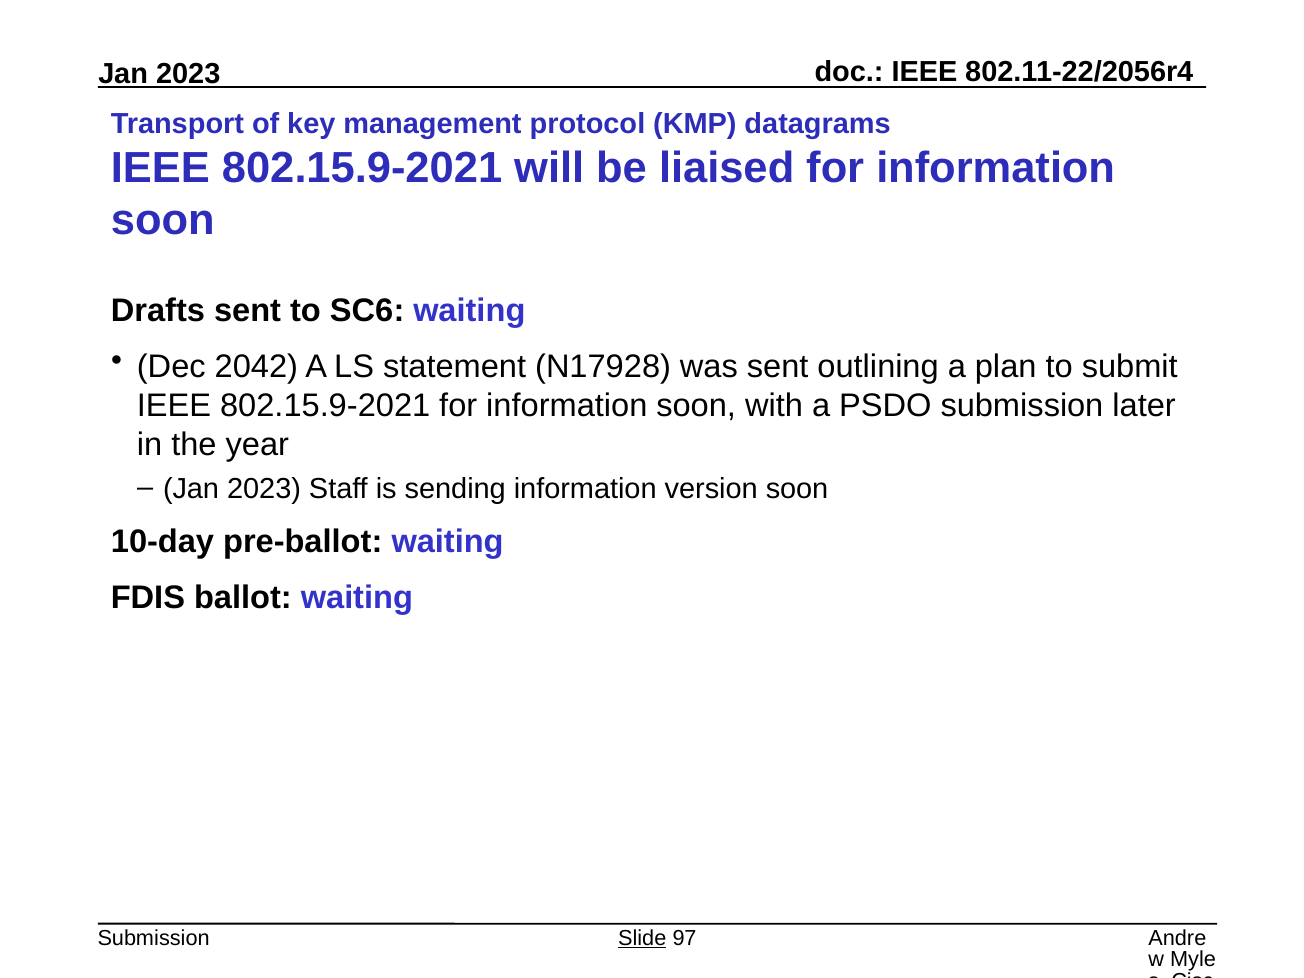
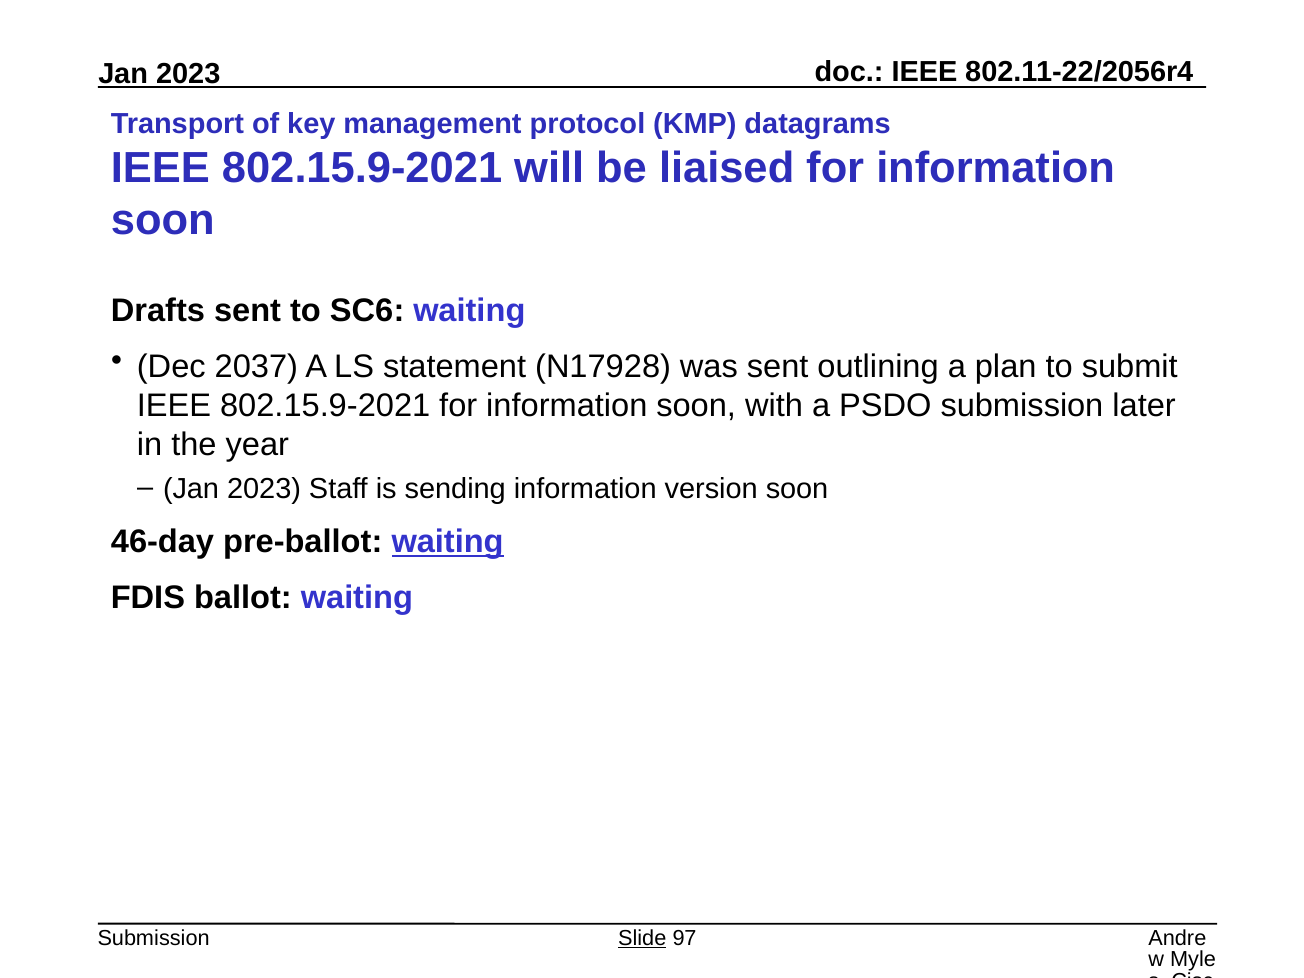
2042: 2042 -> 2037 (256, 366)
10-day: 10-day -> 46-day (162, 542)
waiting underline: none -> present (448, 542)
